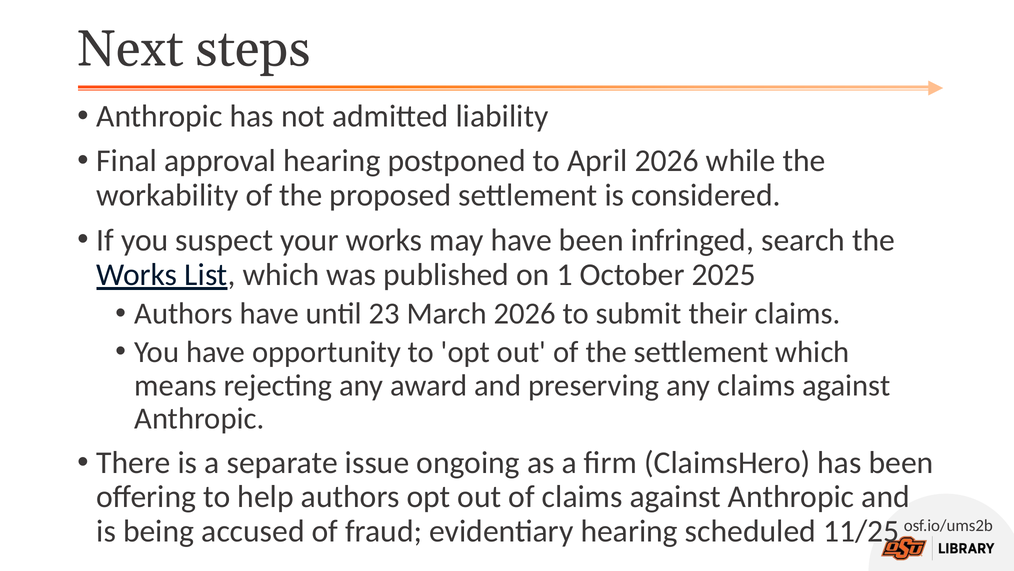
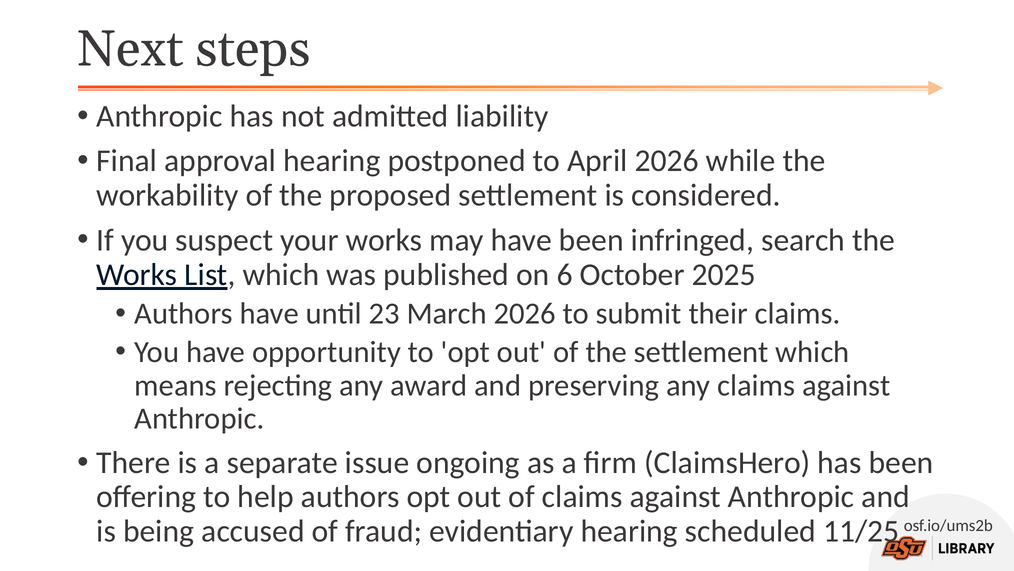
1: 1 -> 6 (565, 274)
